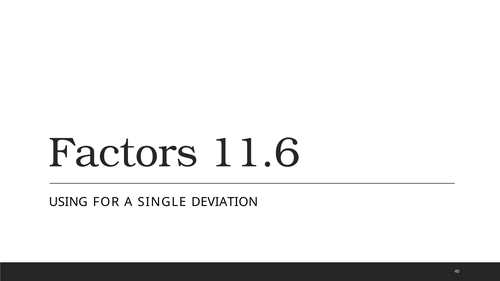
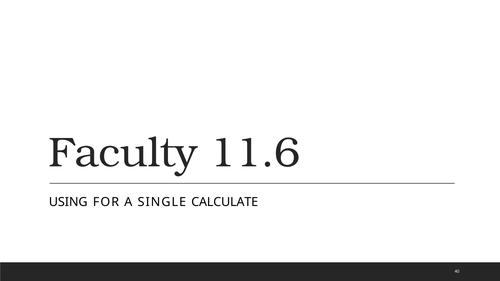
Factors: Factors -> Faculty (123, 153)
DEVIATION: DEVIATION -> CALCULATE (225, 202)
